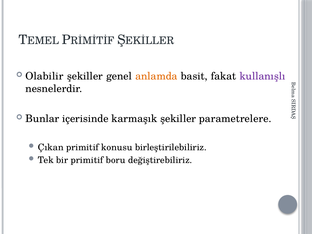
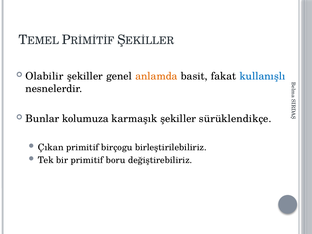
kullanışlı colour: purple -> blue (262, 76)
içerisinde: içerisinde -> kolumuza (85, 119)
parametrelere: parametrelere -> sürüklendikçe (235, 119)
konusu: konusu -> birçogu (117, 147)
